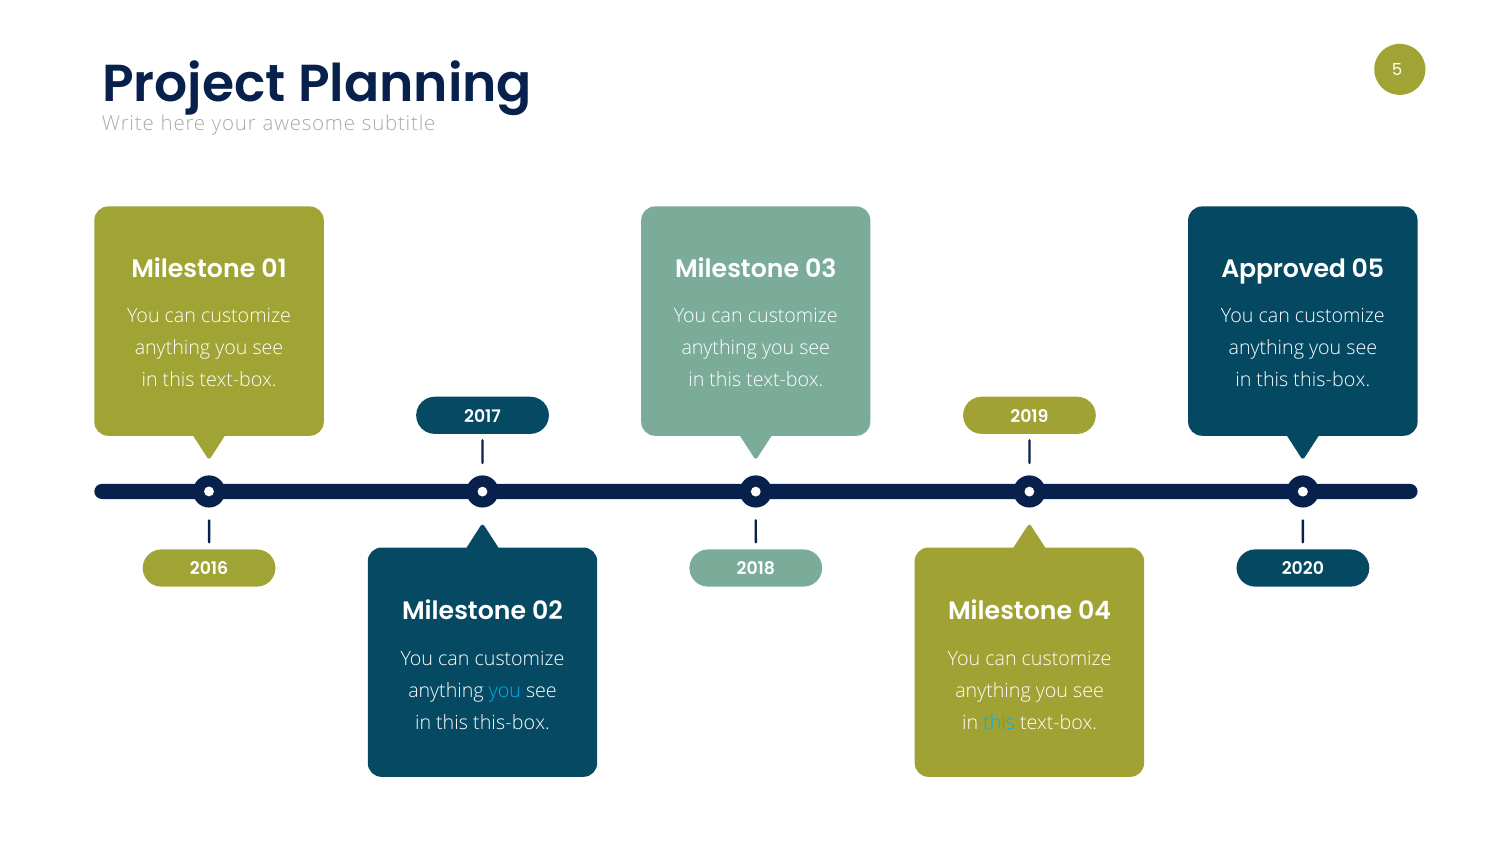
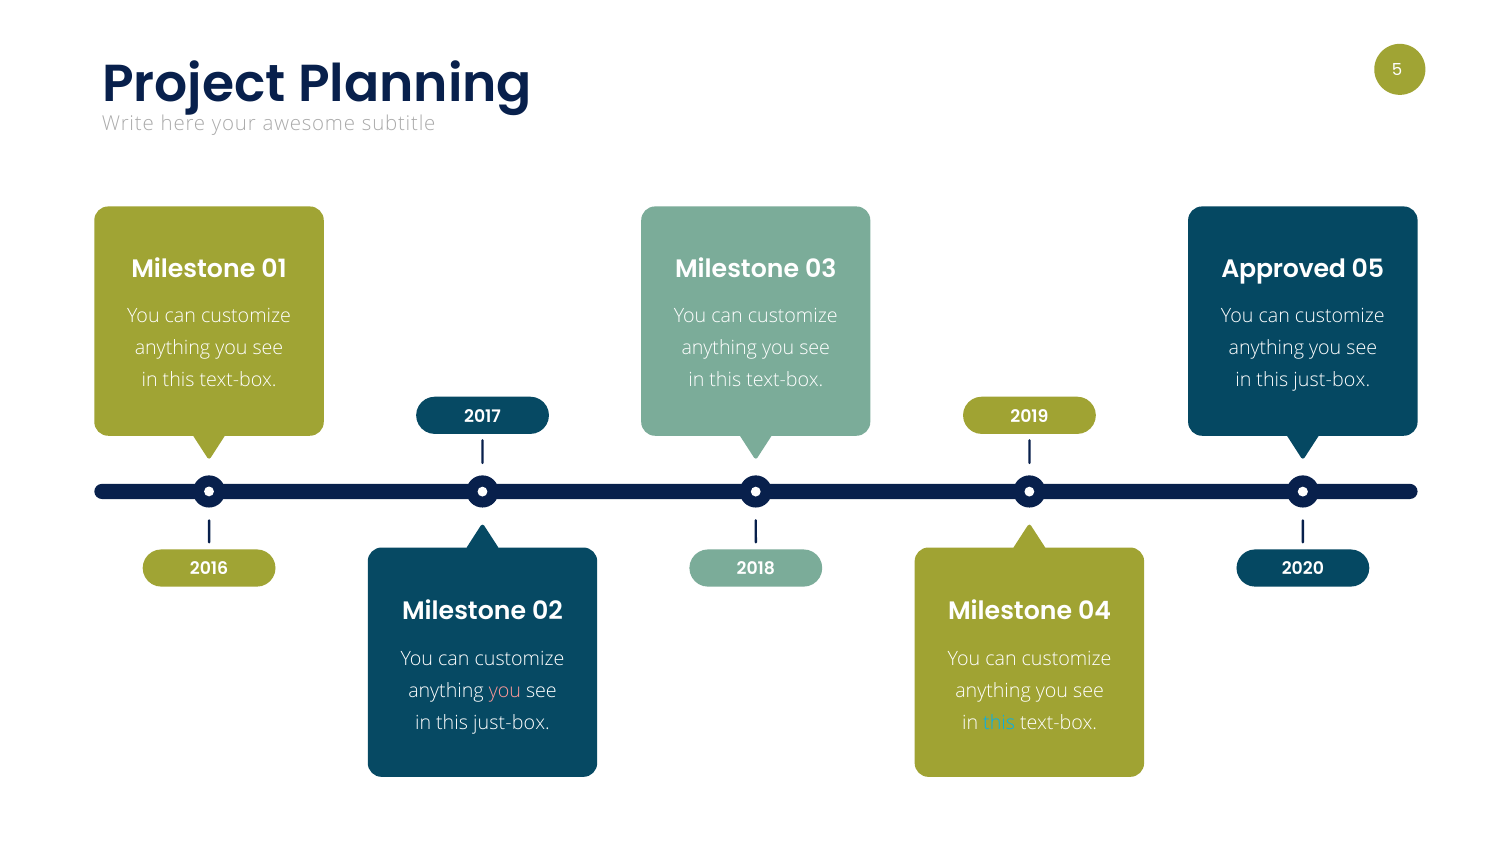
this-box: this-box -> just-box (1332, 380)
you colour: light blue -> pink (505, 691)
this-box: this-box -> just-box (511, 723)
